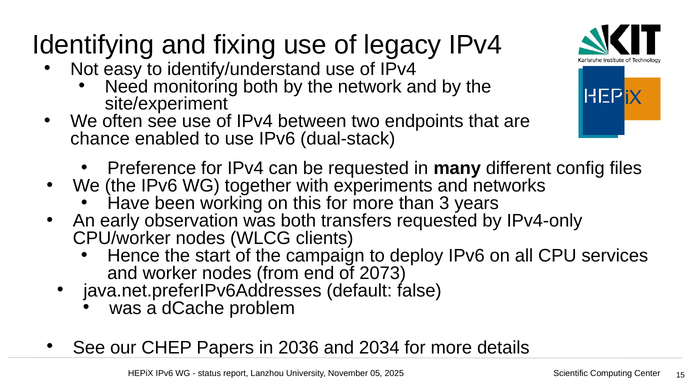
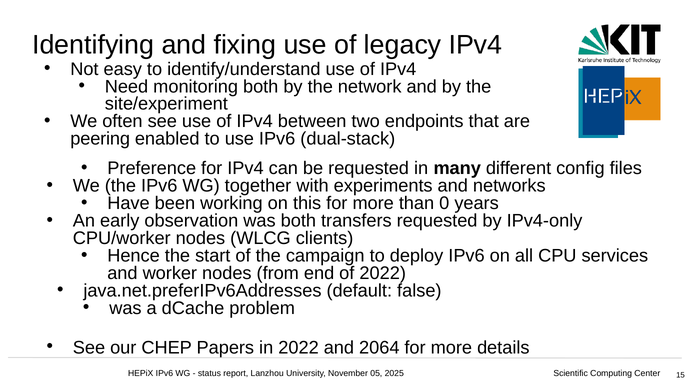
chance: chance -> peering (100, 139)
3: 3 -> 0 (444, 203)
of 2073: 2073 -> 2022 (383, 273)
in 2036: 2036 -> 2022 (299, 348)
2034: 2034 -> 2064 (379, 348)
